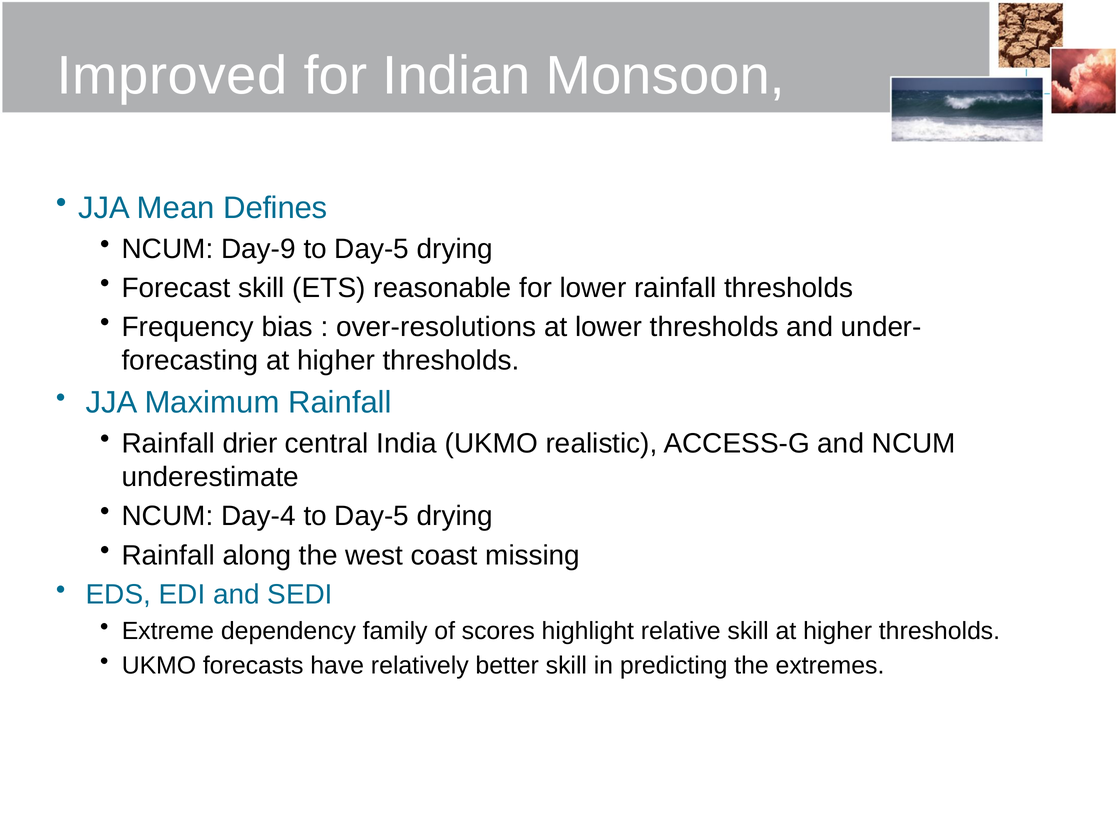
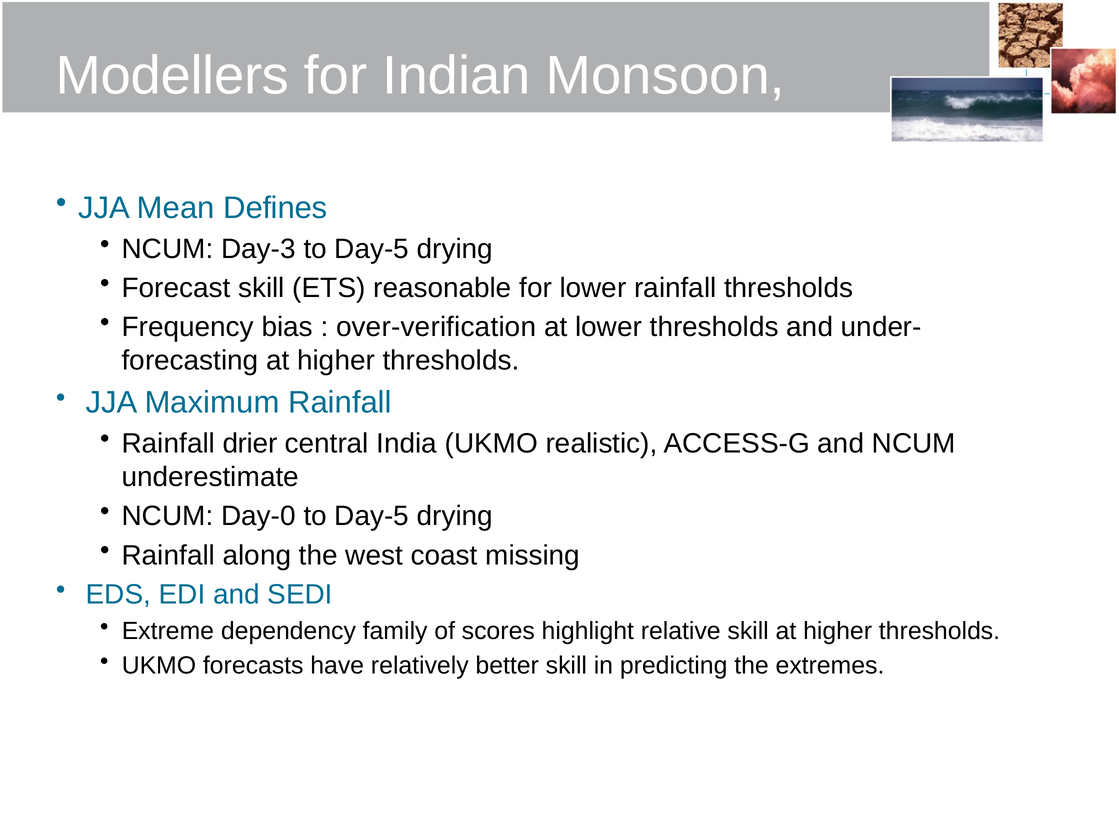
Improved: Improved -> Modellers (173, 76)
Day-9: Day-9 -> Day-3 (258, 249)
over-resolutions: over-resolutions -> over-verification (436, 327)
Day-4: Day-4 -> Day-0 (258, 516)
